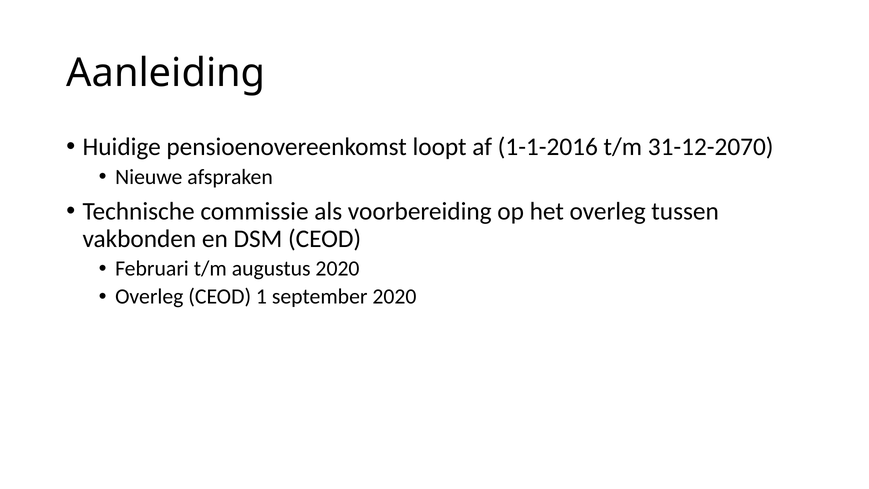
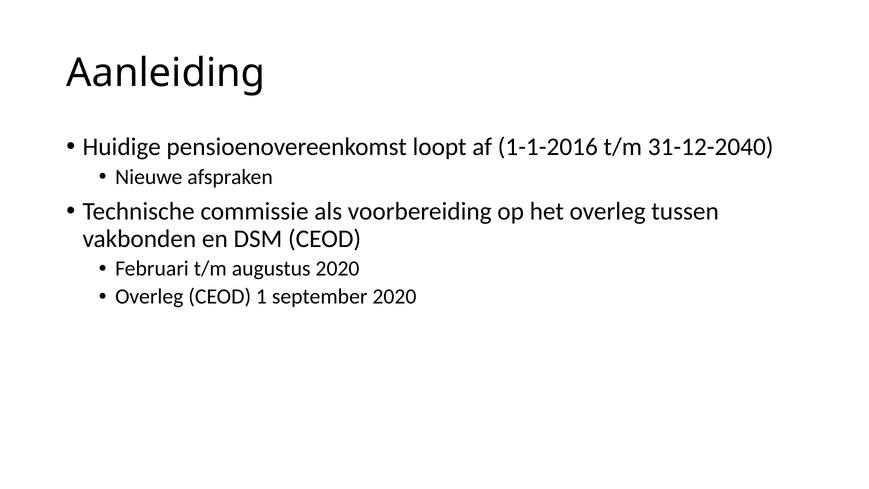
31-12-2070: 31-12-2070 -> 31-12-2040 (711, 147)
